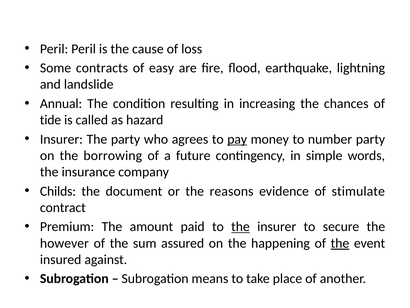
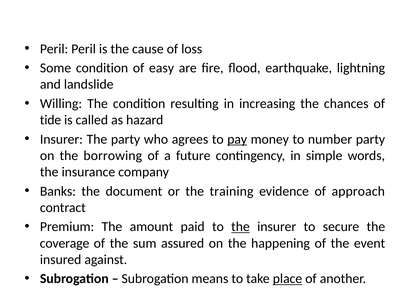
Some contracts: contracts -> condition (102, 68)
Annual: Annual -> Willing (61, 103)
Childs: Childs -> Banks (58, 191)
reasons: reasons -> training (232, 191)
stimulate: stimulate -> approach (358, 191)
however: however -> coverage (65, 243)
the underline: present -> none (340, 243)
place underline: none -> present (288, 278)
